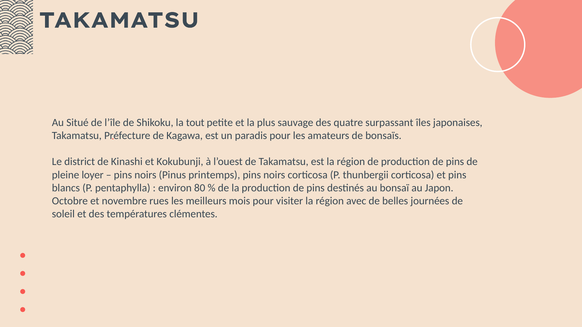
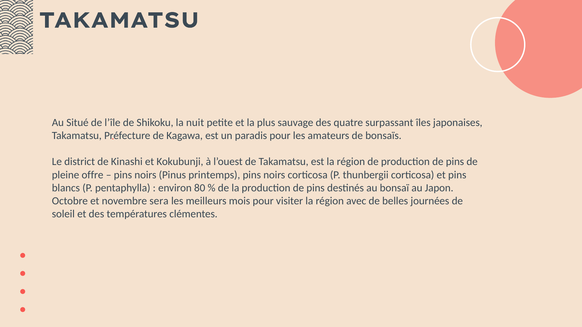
tout: tout -> nuit (195, 123)
loyer: loyer -> offre (93, 175)
rues: rues -> sera (159, 201)
